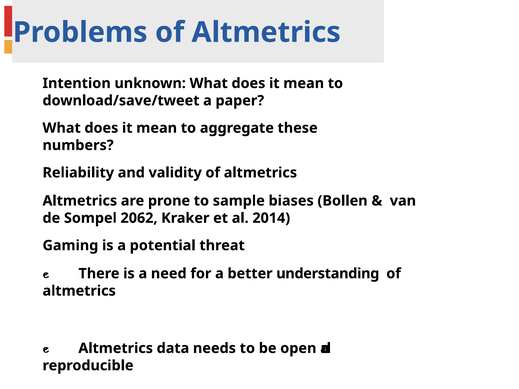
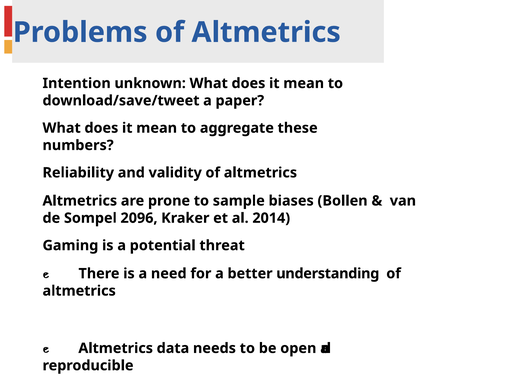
2062: 2062 -> 2096 (139, 218)
